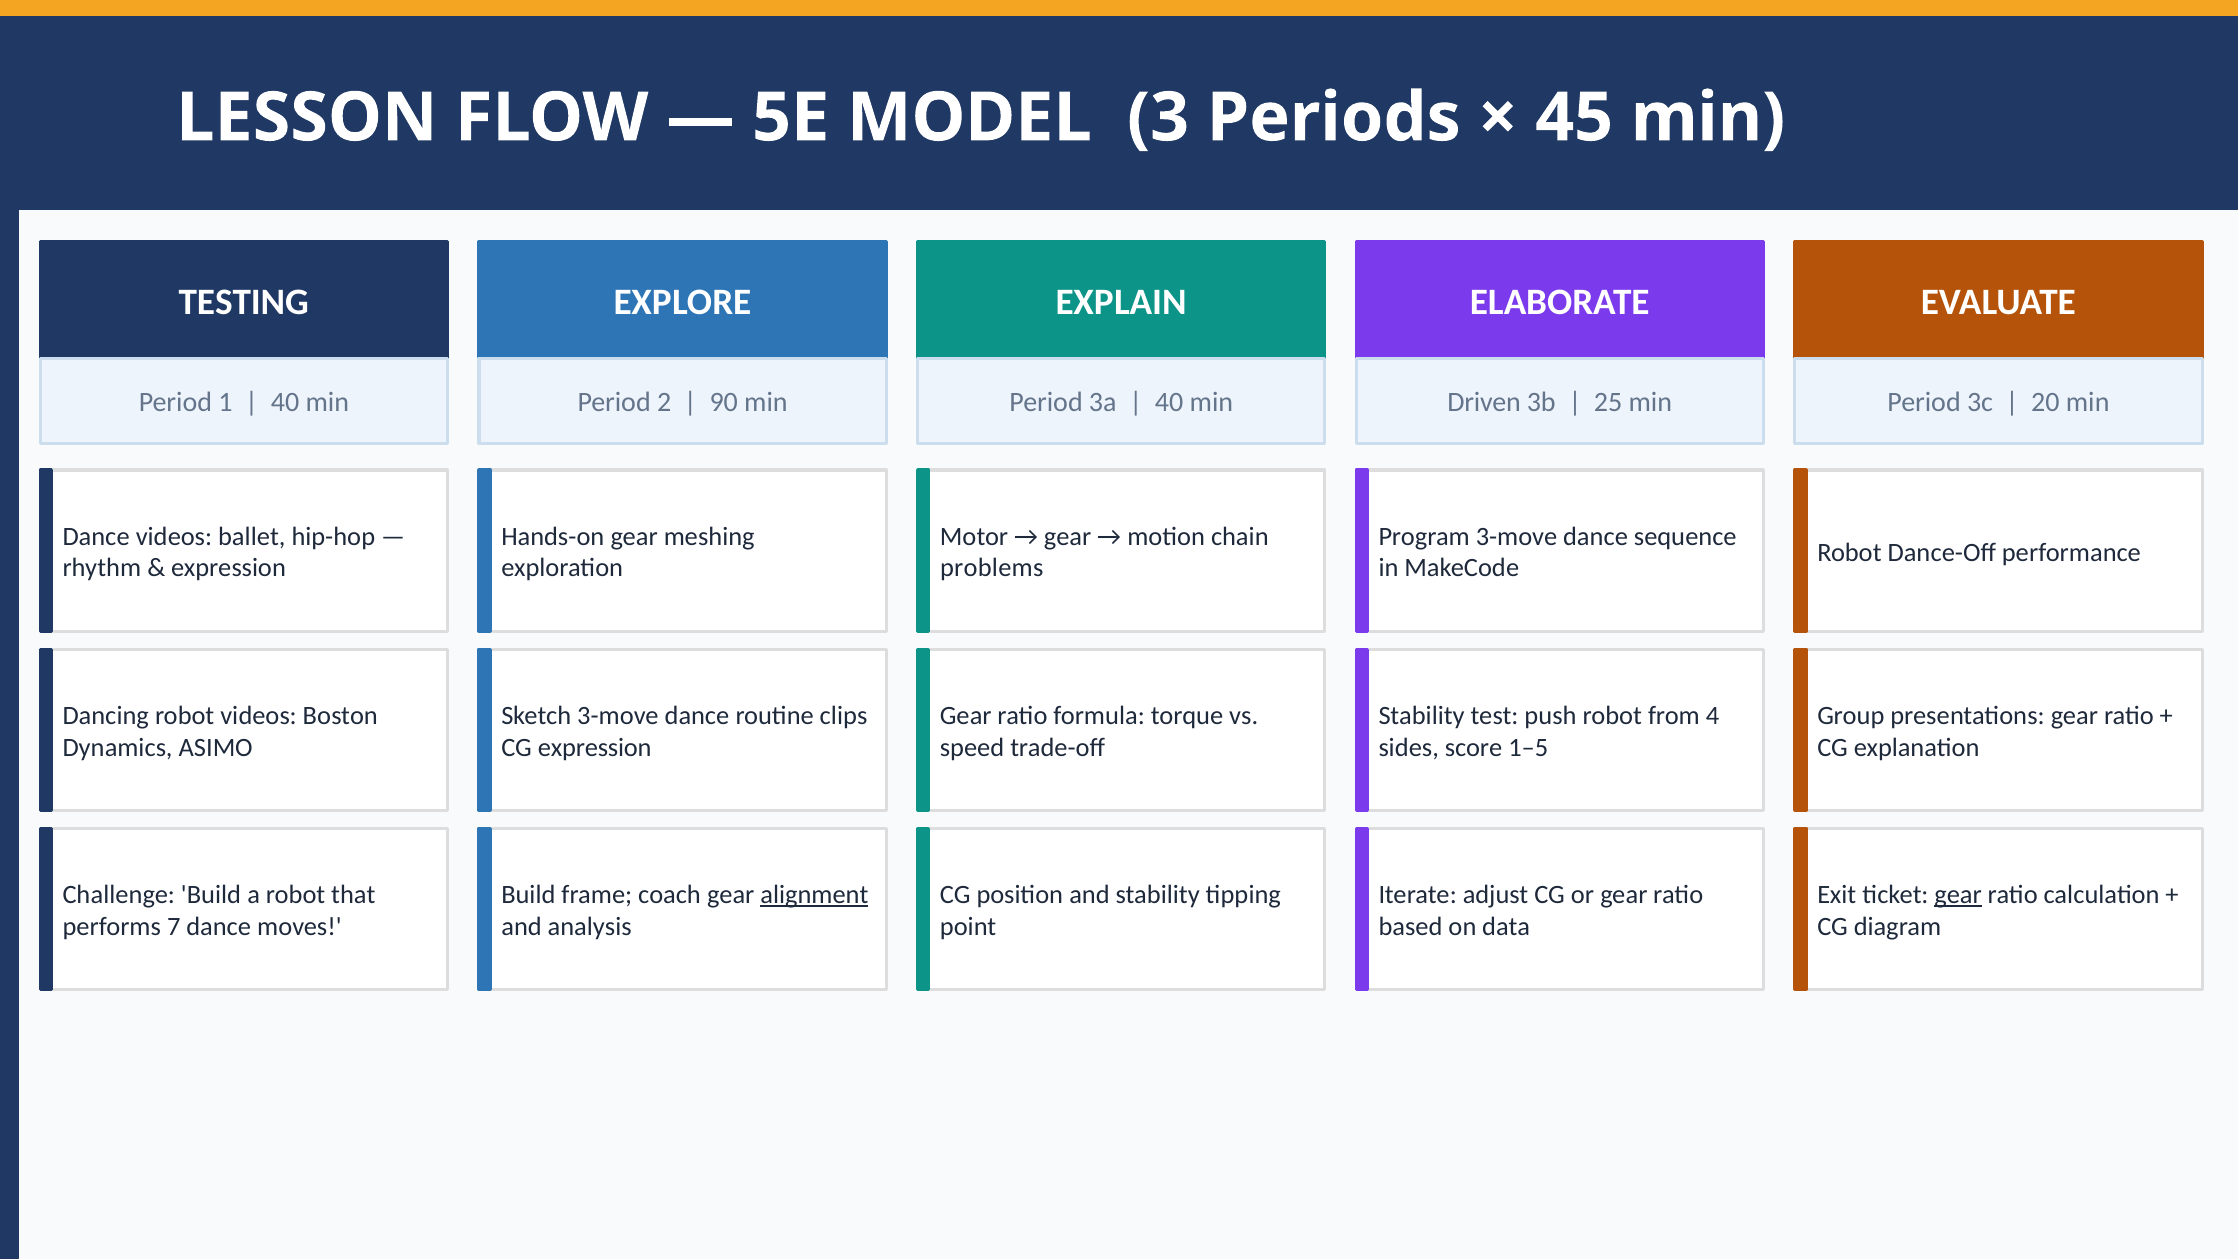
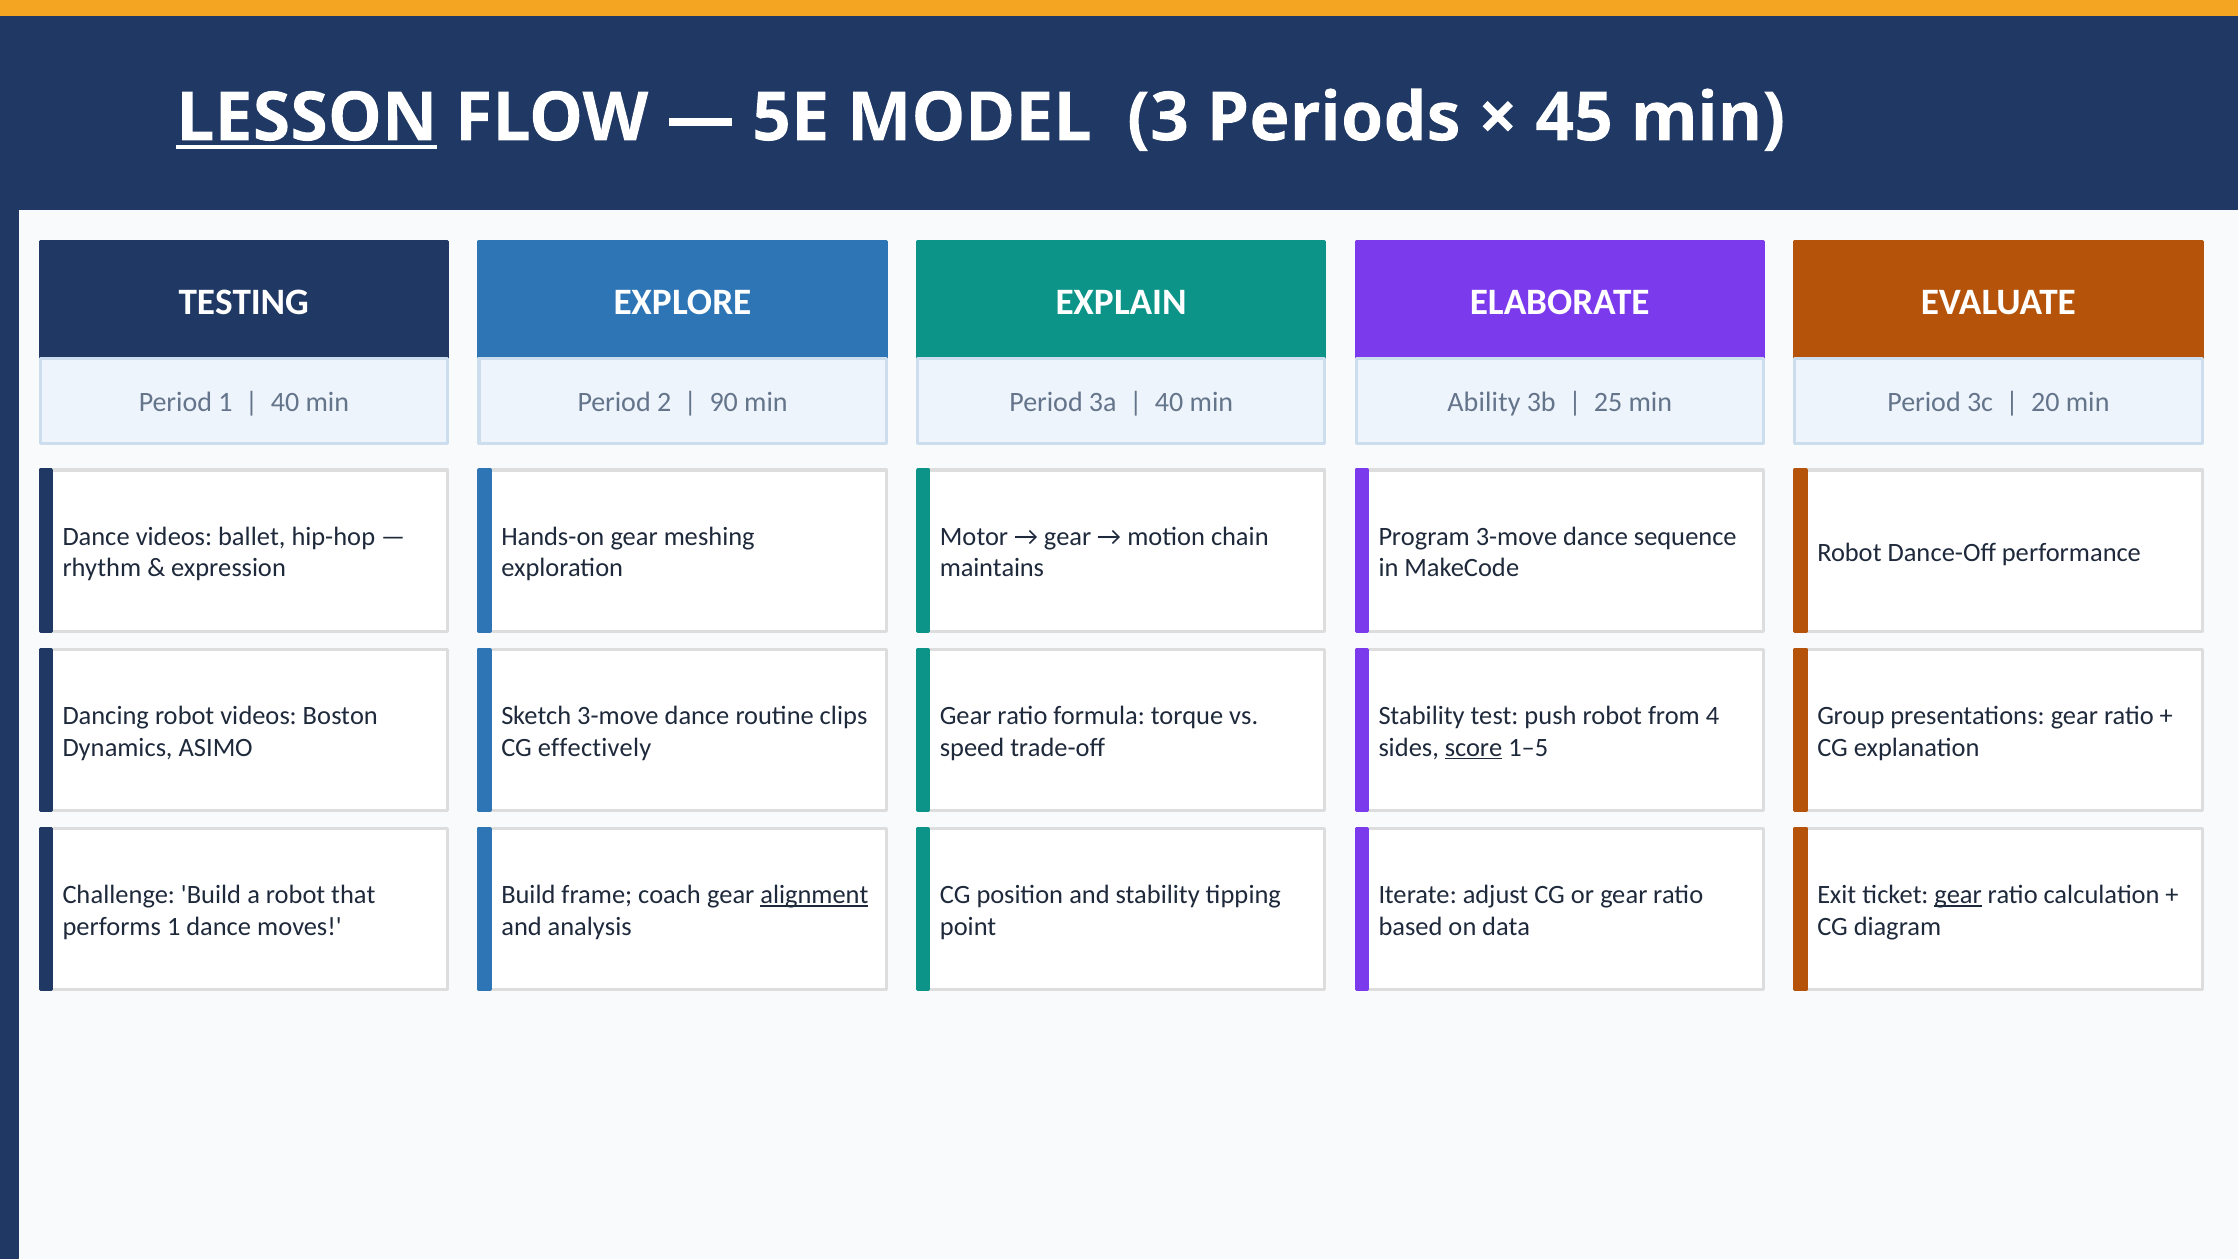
LESSON underline: none -> present (307, 118)
Driven: Driven -> Ability (1484, 402)
problems: problems -> maintains (992, 568)
CG expression: expression -> effectively (595, 747)
score underline: none -> present (1474, 747)
performs 7: 7 -> 1 (174, 926)
